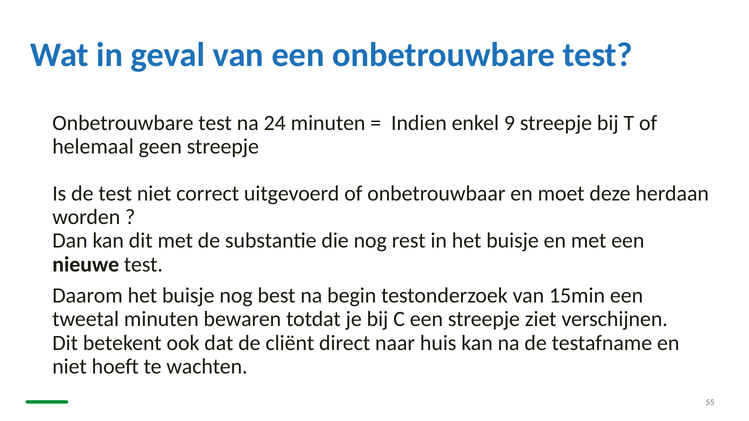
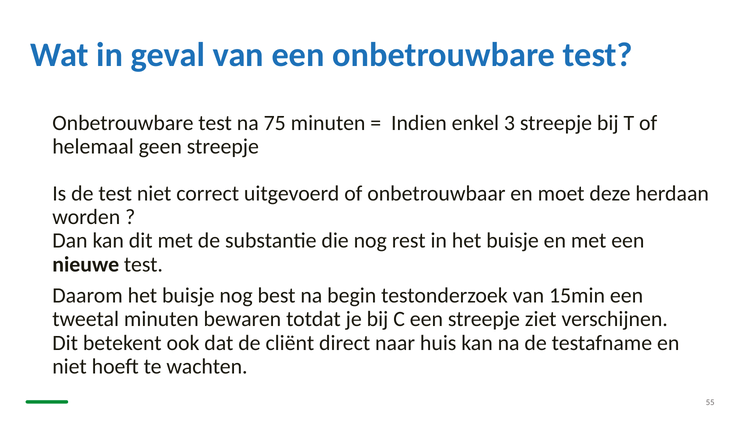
24: 24 -> 75 (275, 123)
9: 9 -> 3 (509, 123)
